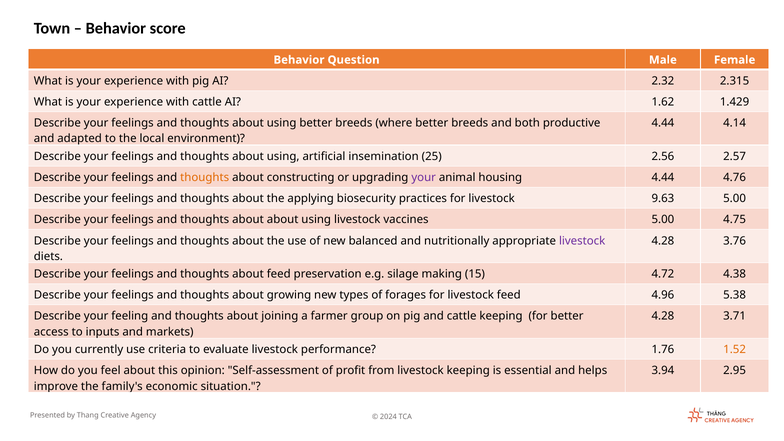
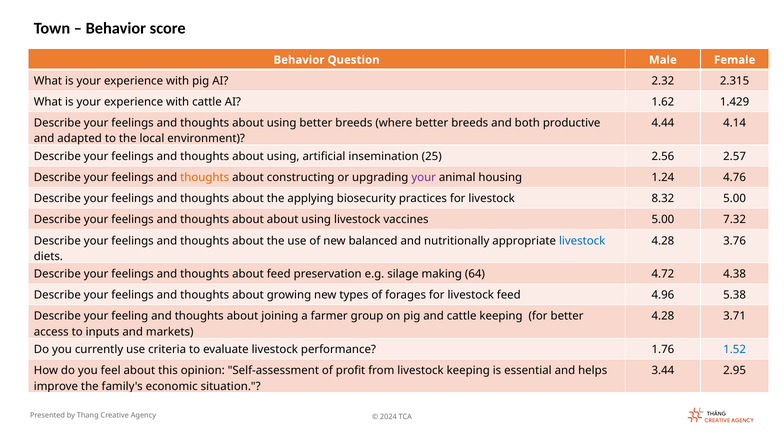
housing 4.44: 4.44 -> 1.24 (663, 178)
9.63: 9.63 -> 8.32 (663, 199)
4.75: 4.75 -> 7.32 (735, 220)
livestock colour: purple -> blue (582, 241)
15: 15 -> 64 (475, 274)
1.52 colour: orange -> blue (735, 350)
3.94: 3.94 -> 3.44 (663, 371)
